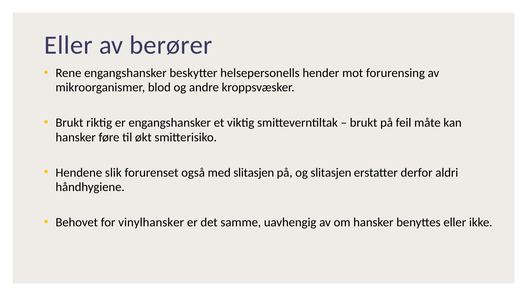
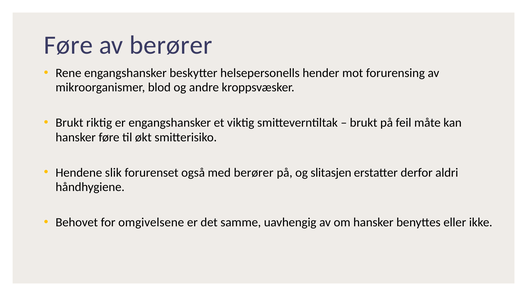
Eller: Eller -> Føre (68, 45)
med slitasjen: slitasjen -> berører (254, 173)
vinylhansker: vinylhansker -> omgivelsene (151, 223)
